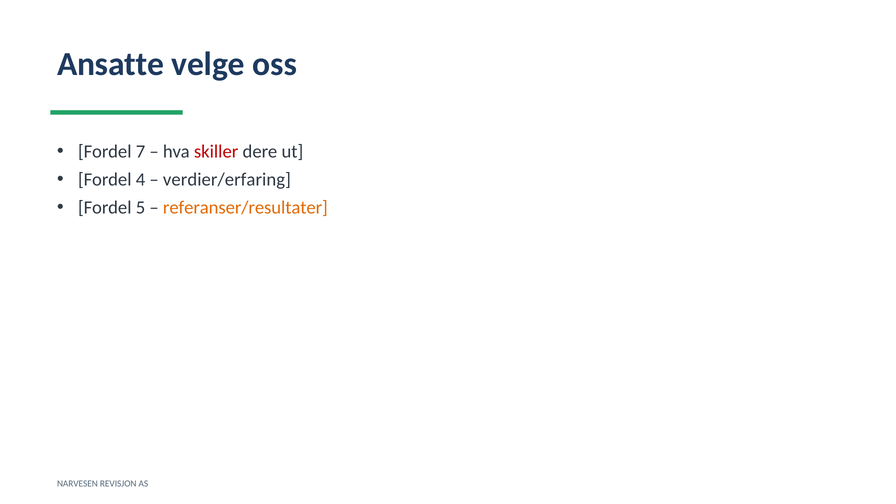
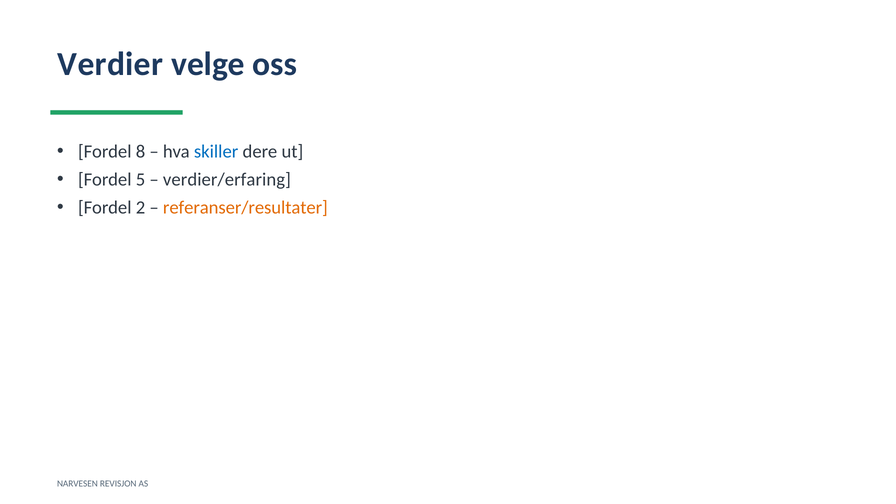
Ansatte: Ansatte -> Verdier (110, 64)
7: 7 -> 8 (141, 152)
skiller colour: red -> blue (216, 152)
4: 4 -> 5 (141, 180)
5: 5 -> 2 (141, 208)
